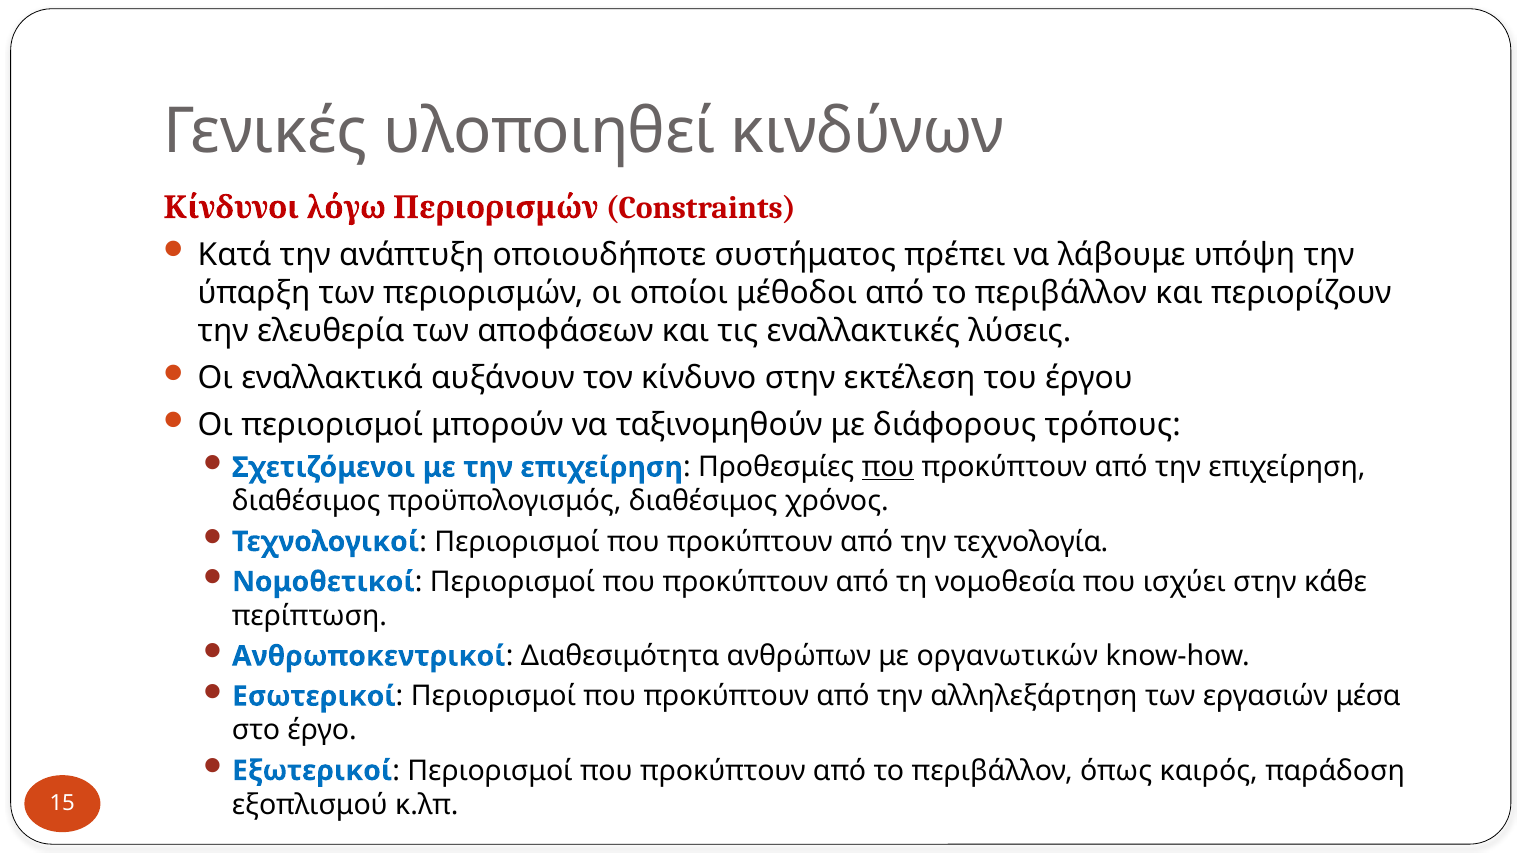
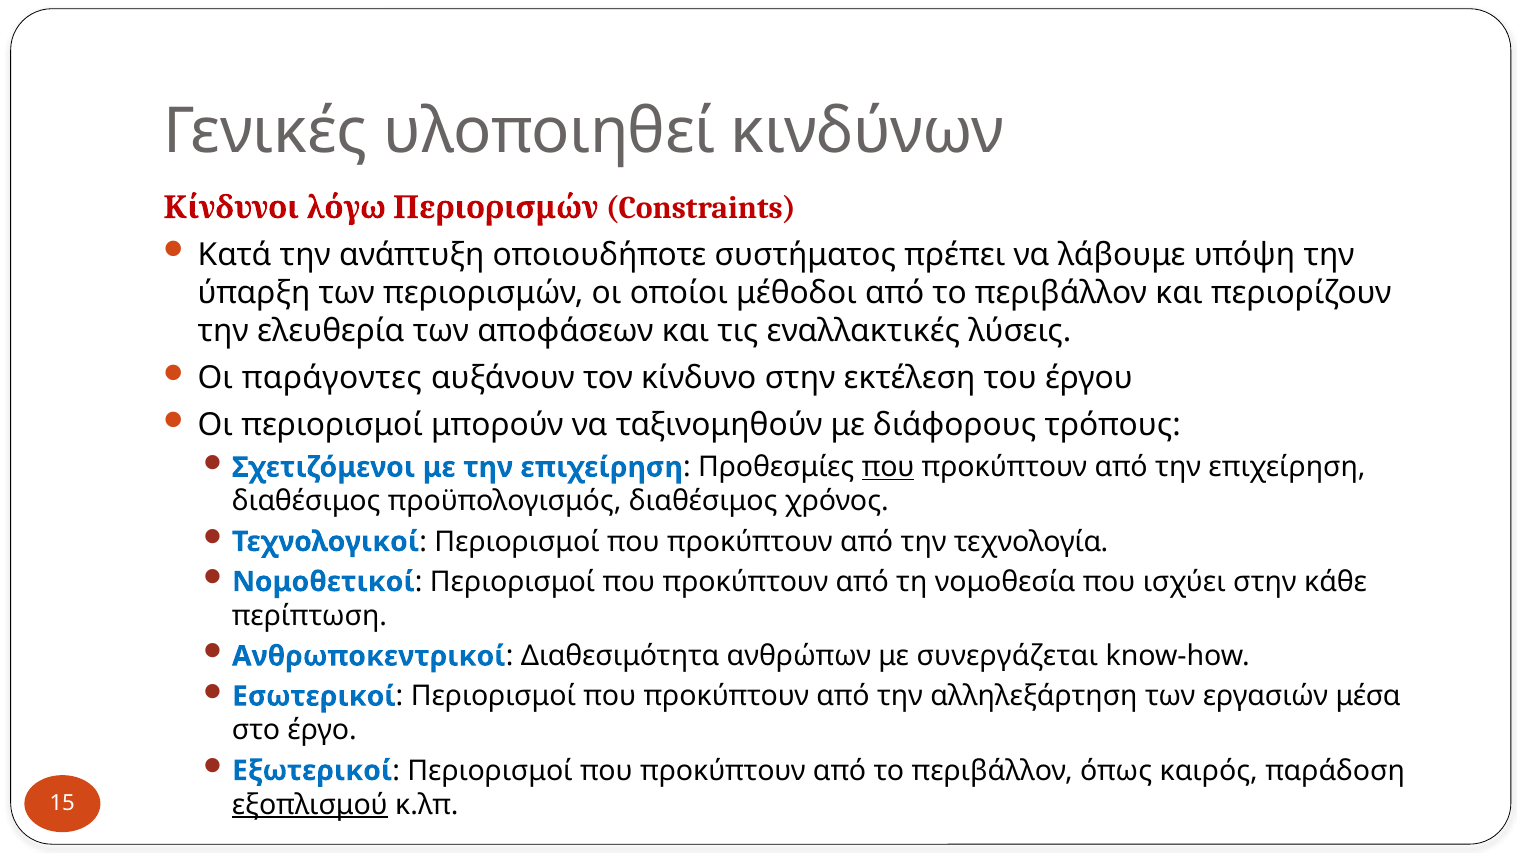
εναλλακτικά: εναλλακτικά -> παράγοντες (332, 378)
οργανωτικών: οργανωτικών -> συνεργάζεται (1007, 656)
εξοπλισμού underline: none -> present (310, 805)
